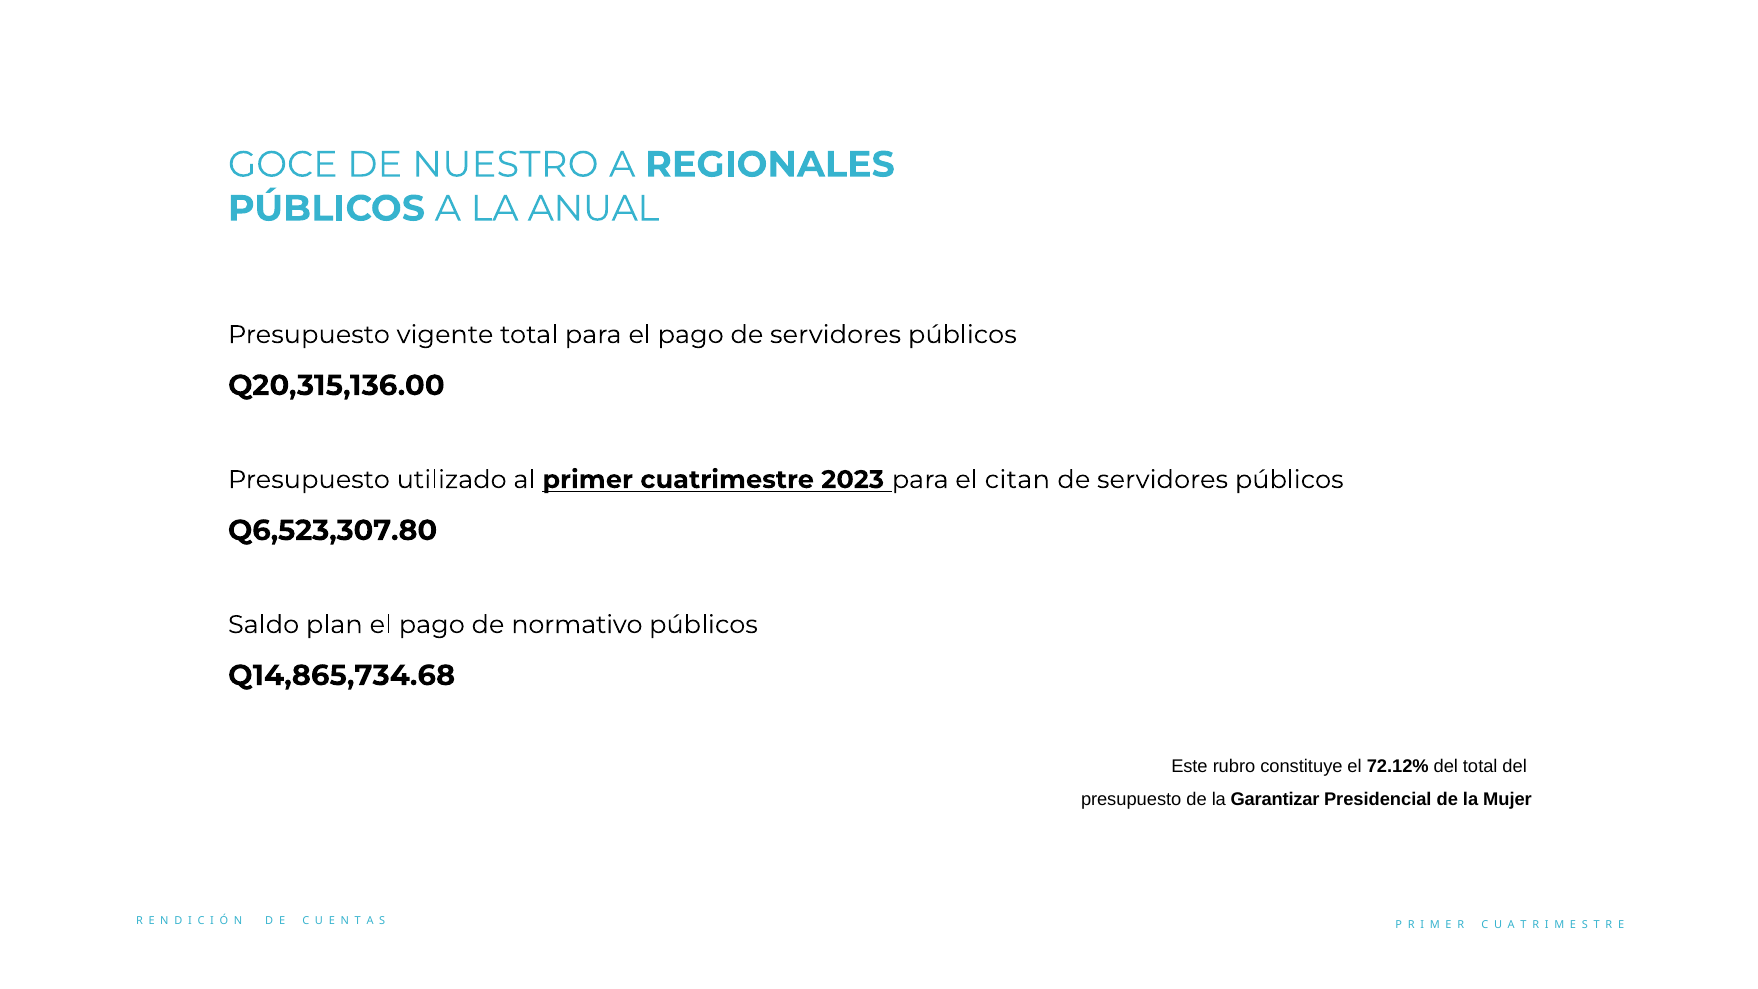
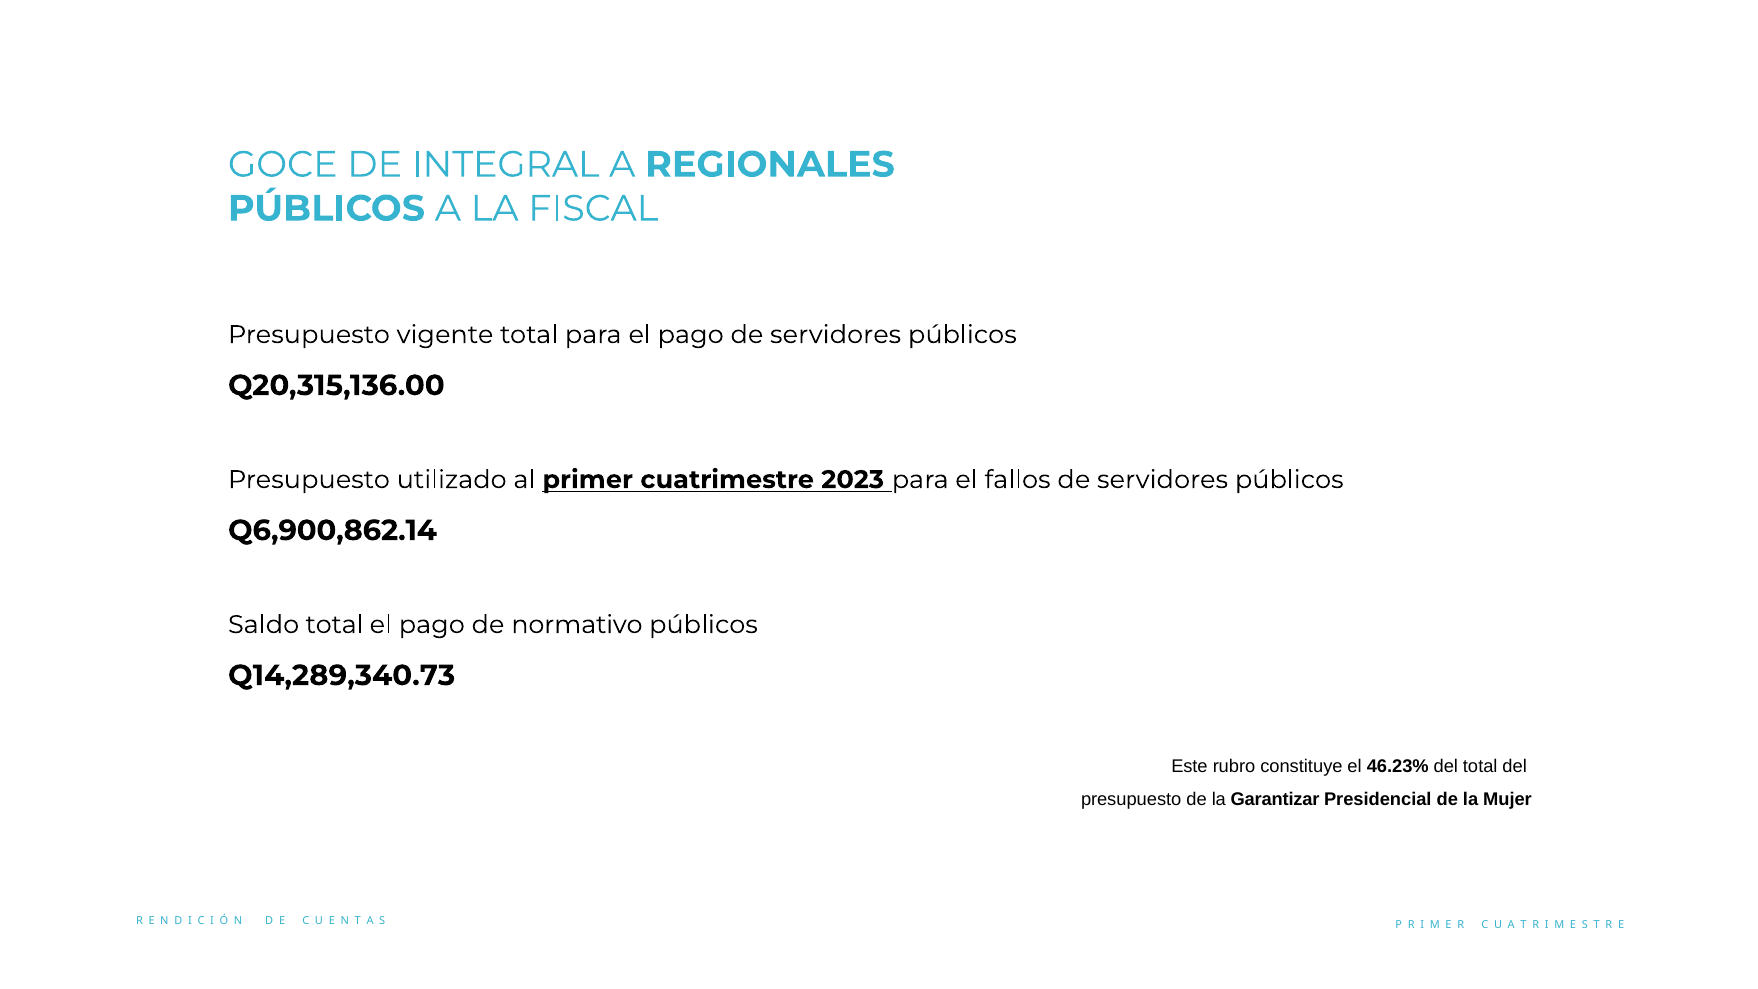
NUESTRO: NUESTRO -> INTEGRAL (506, 165)
ANUAL: ANUAL -> FISCAL (593, 208)
citan: citan -> fallos (1018, 480)
Q6,523,307.80: Q6,523,307.80 -> Q6,900,862.14 (332, 530)
Saldo plan: plan -> total (334, 625)
Q14,865,734.68: Q14,865,734.68 -> Q14,289,340.73 (342, 675)
72.12%: 72.12% -> 46.23% (1398, 767)
